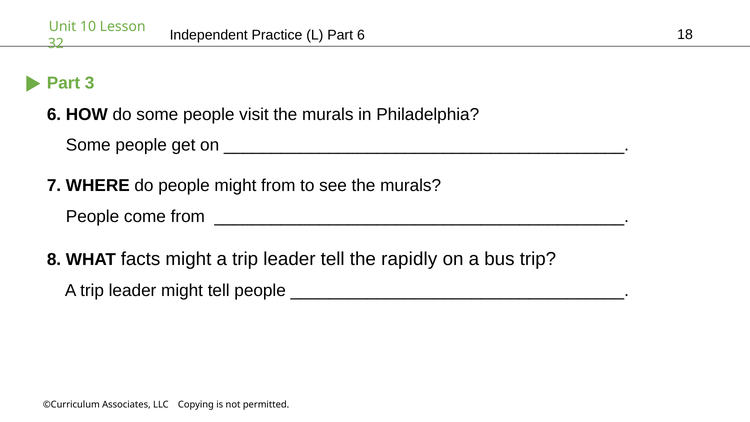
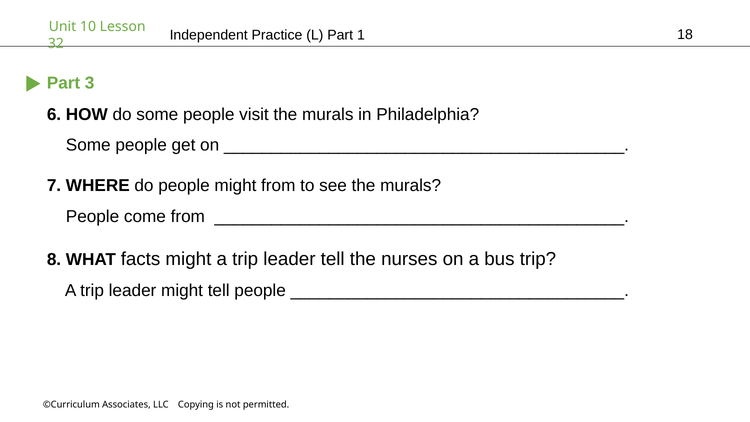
Part 6: 6 -> 1 (361, 35)
rapidly: rapidly -> nurses (409, 259)
